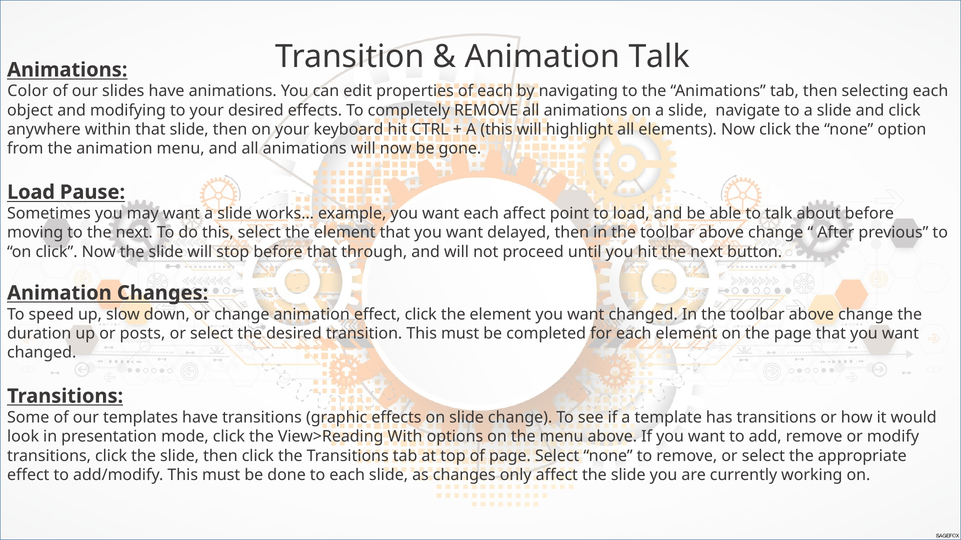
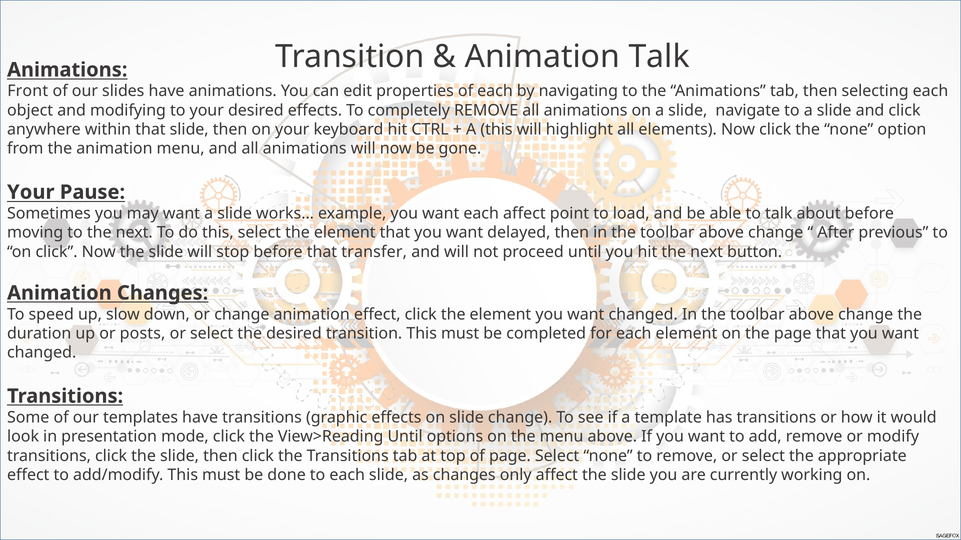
Color: Color -> Front (28, 91)
Load: Load -> Your (31, 192)
through: through -> transfer (374, 252)
View>Reading With: With -> Until (405, 437)
